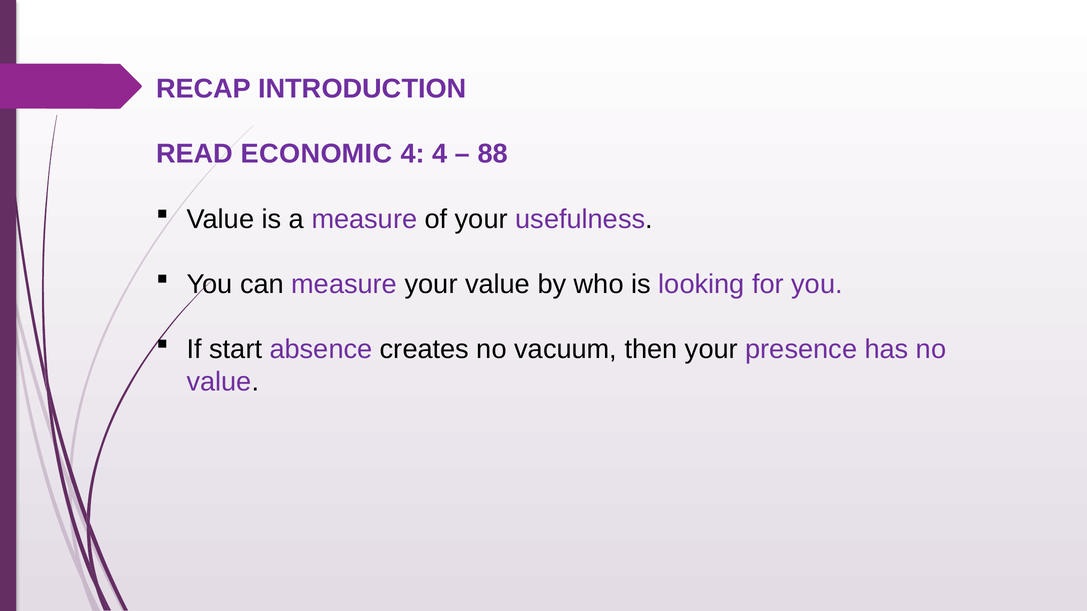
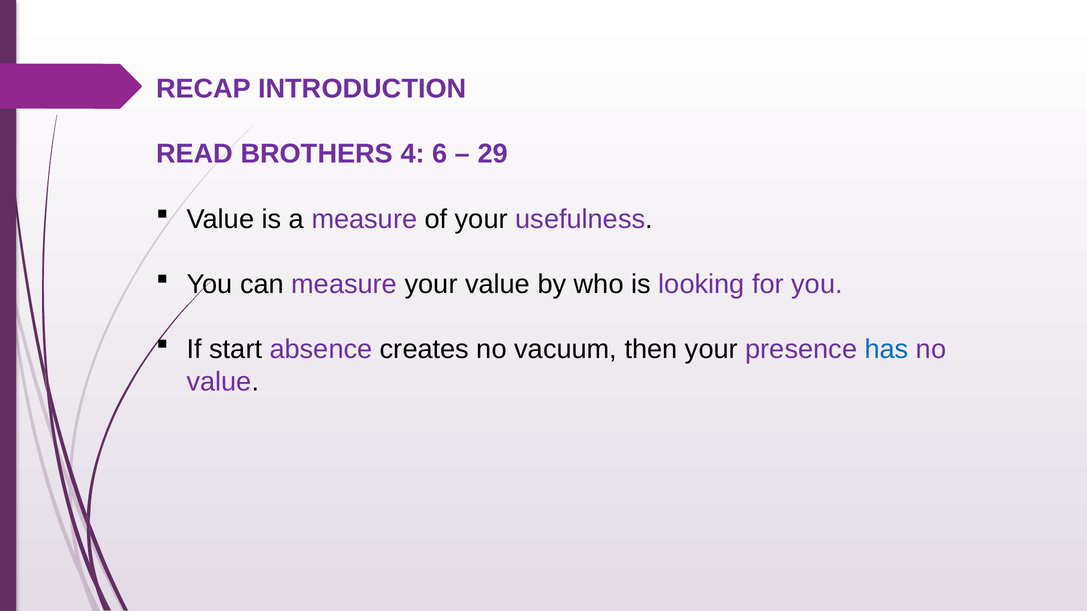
ECONOMIC: ECONOMIC -> BROTHERS (317, 154)
4 4: 4 -> 6 (440, 154)
88: 88 -> 29 (493, 154)
has colour: purple -> blue (887, 350)
